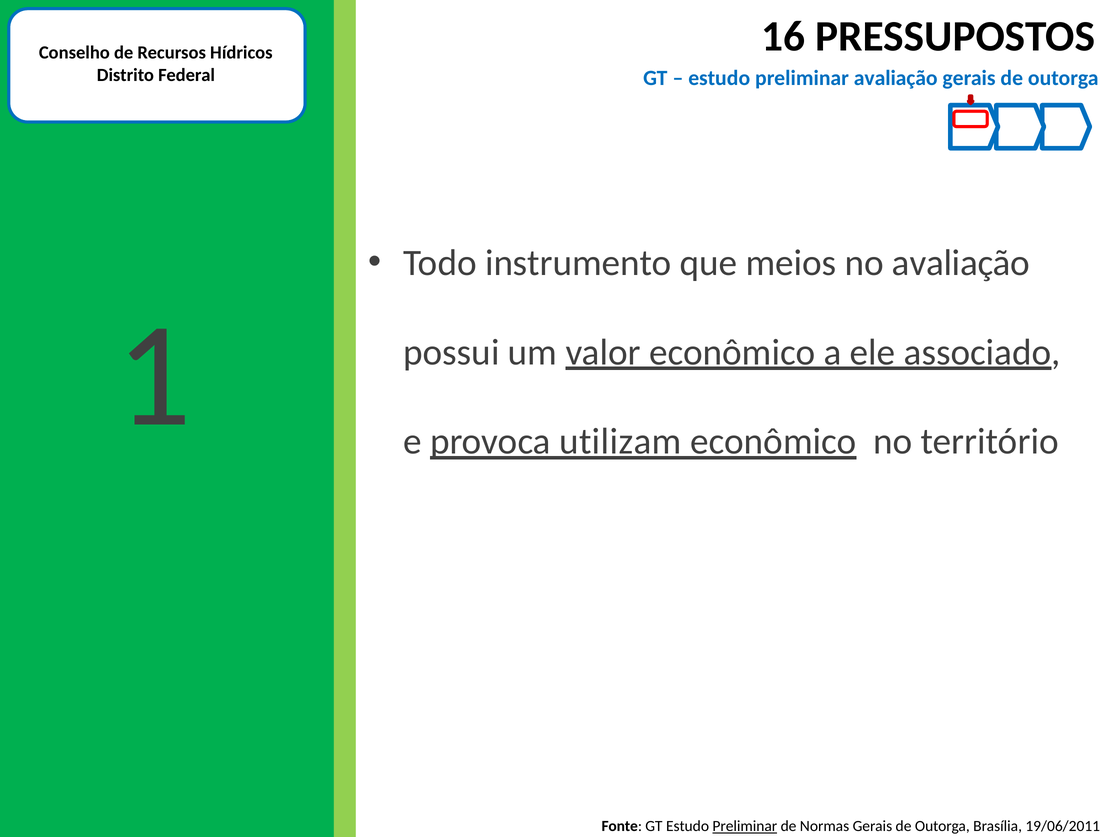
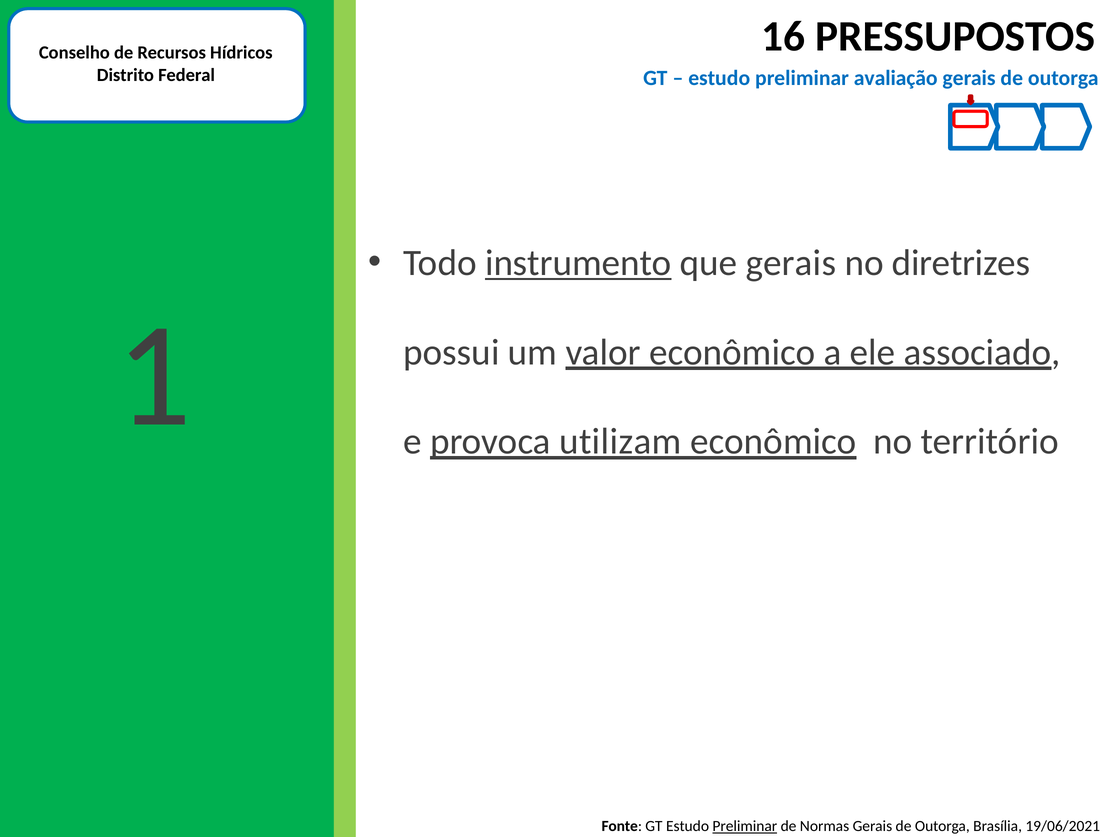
instrumento underline: none -> present (578, 263)
que meios: meios -> gerais (791, 263)
no avaliação: avaliação -> diretrizes (961, 263)
19/06/2011: 19/06/2011 -> 19/06/2021 (1063, 826)
